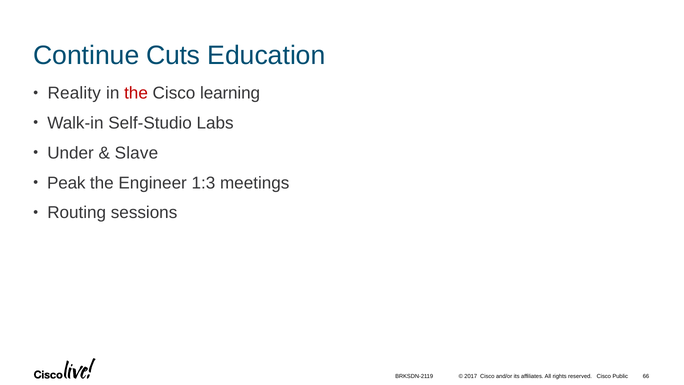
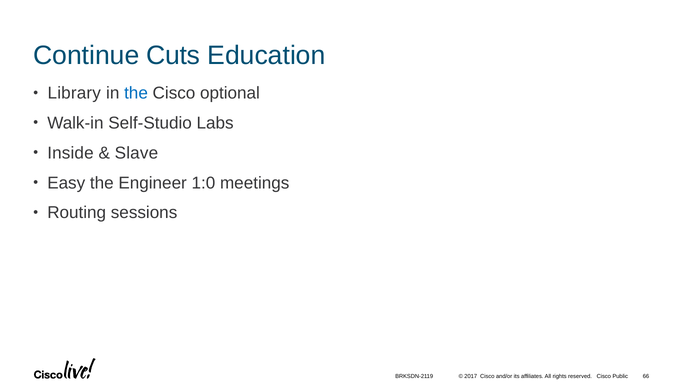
Reality: Reality -> Library (74, 93)
the colour: red -> blue (136, 93)
learning: learning -> optional (230, 93)
Under: Under -> Inside (70, 153)
Peak: Peak -> Easy (66, 183)
1:3: 1:3 -> 1:0 (203, 183)
